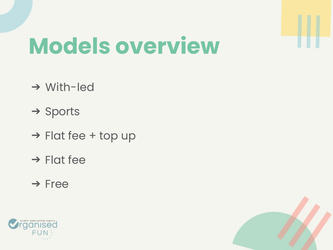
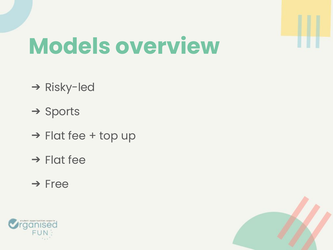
With-led: With-led -> Risky-led (70, 87)
